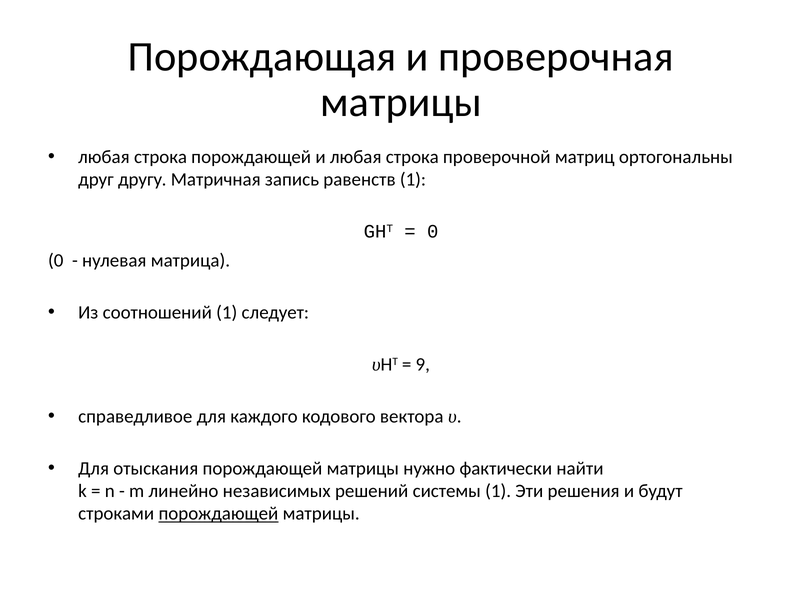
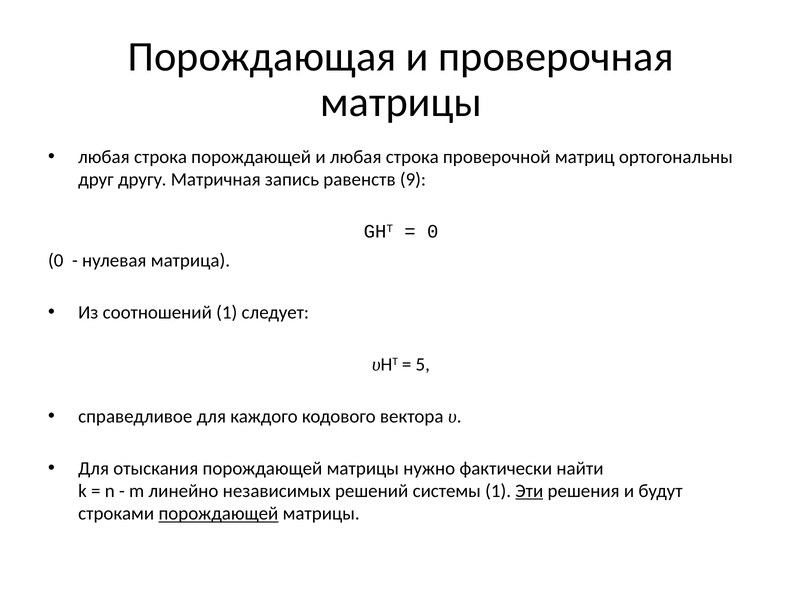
равенств 1: 1 -> 9 (413, 180)
9: 9 -> 5 (423, 365)
Эти underline: none -> present (529, 491)
